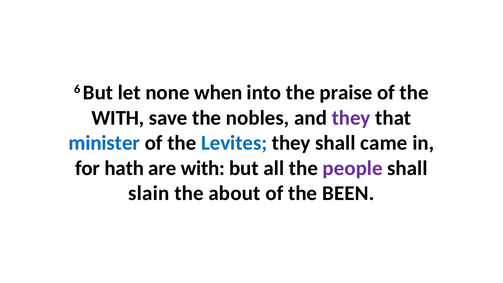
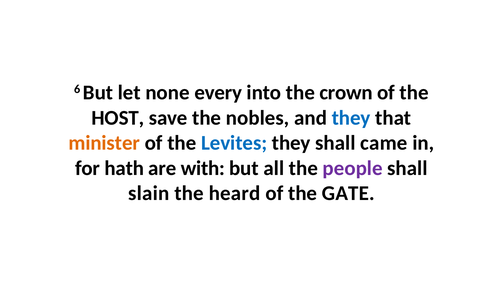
when: when -> every (218, 93)
praise: praise -> crown (346, 93)
WITH: WITH -> HOST (118, 118)
they colour: purple -> blue (351, 118)
minister colour: blue -> orange (104, 143)
about: about -> heard (234, 193)
BEEN: BEEN -> GATE (348, 193)
